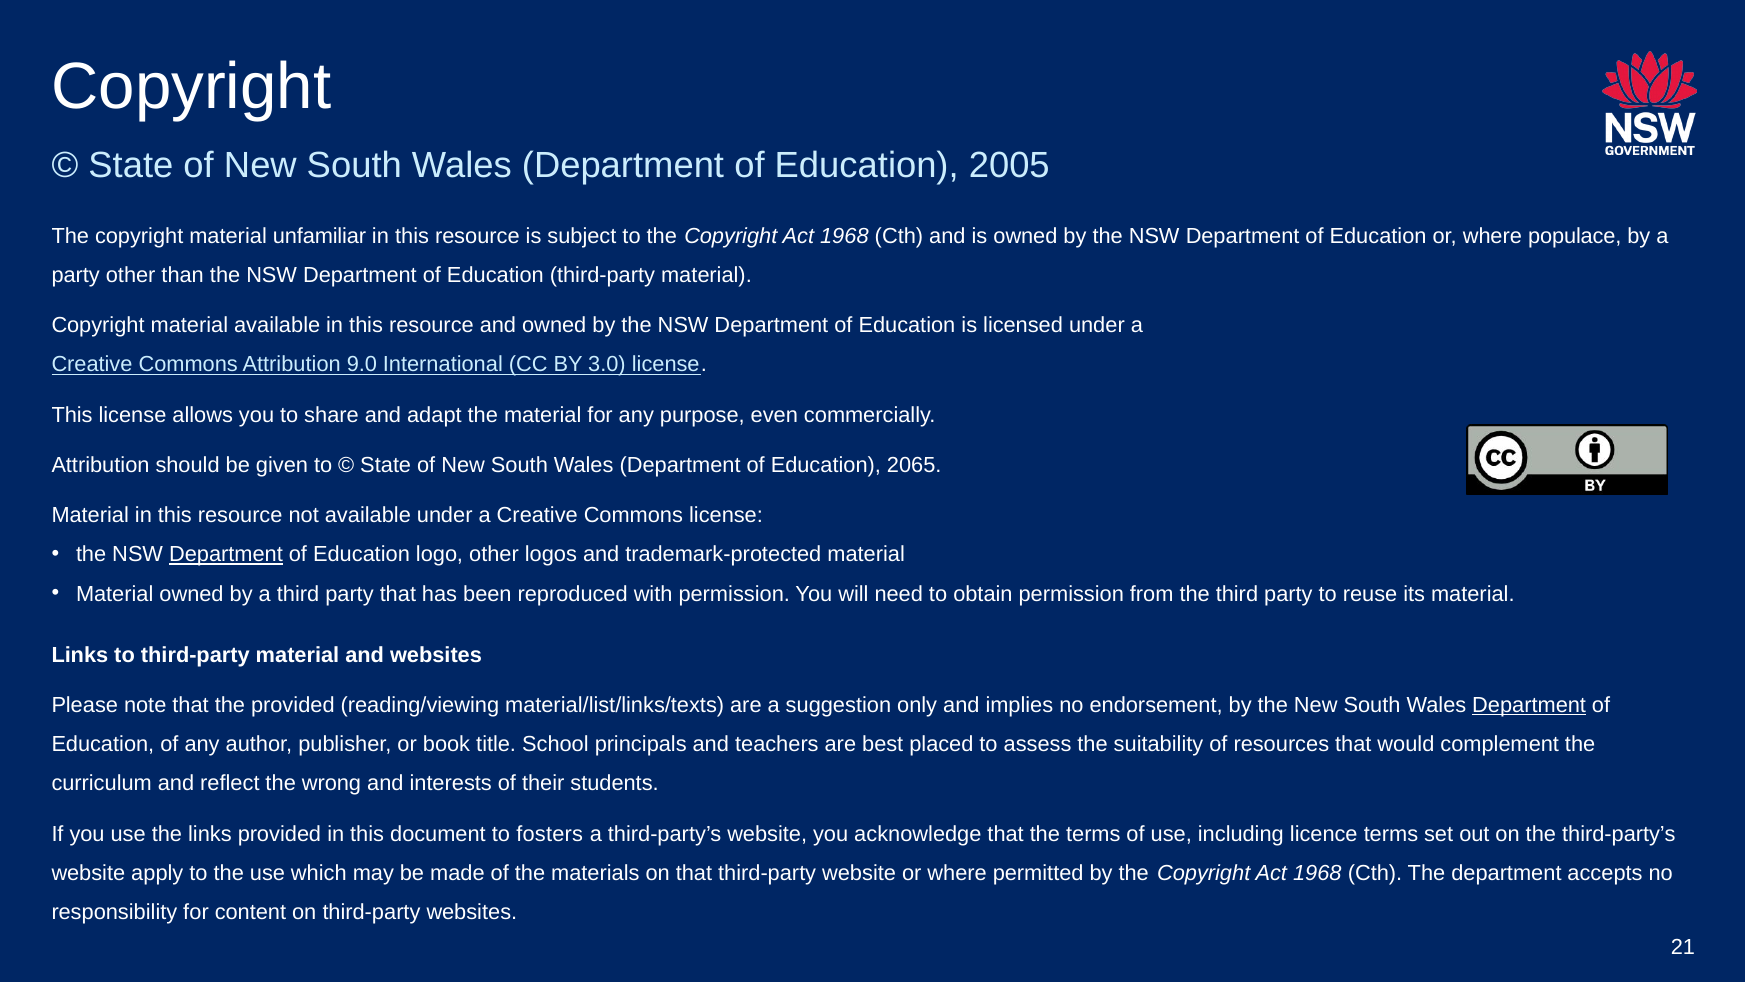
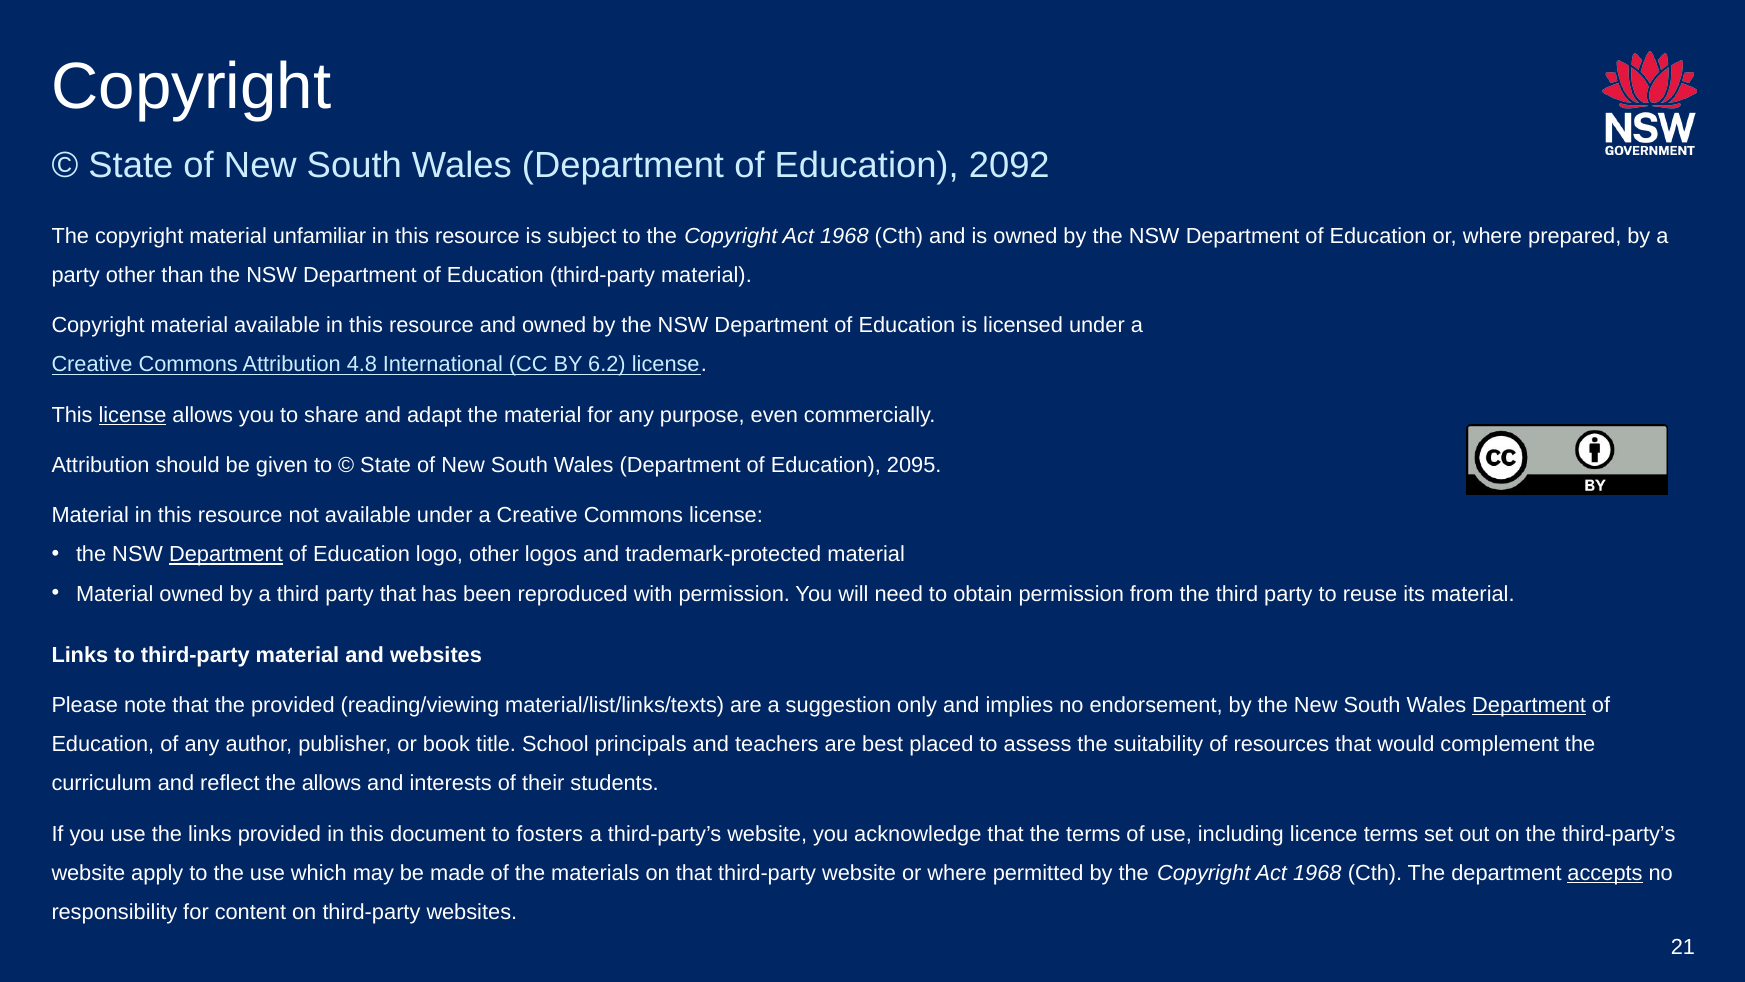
2005: 2005 -> 2092 (1009, 166)
populace: populace -> prepared (1575, 236)
9.0: 9.0 -> 4.8 (362, 364)
3.0: 3.0 -> 6.2 (607, 364)
license underline: none -> present (132, 415)
2065: 2065 -> 2095 (914, 465)
the wrong: wrong -> allows (332, 783)
accepts underline: none -> present (1605, 873)
